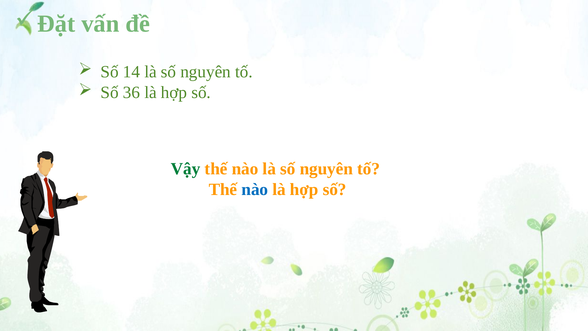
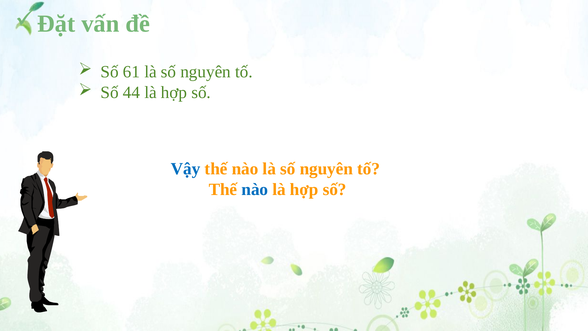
14: 14 -> 61 (132, 72)
36: 36 -> 44 (132, 92)
Vậy colour: green -> blue (186, 169)
